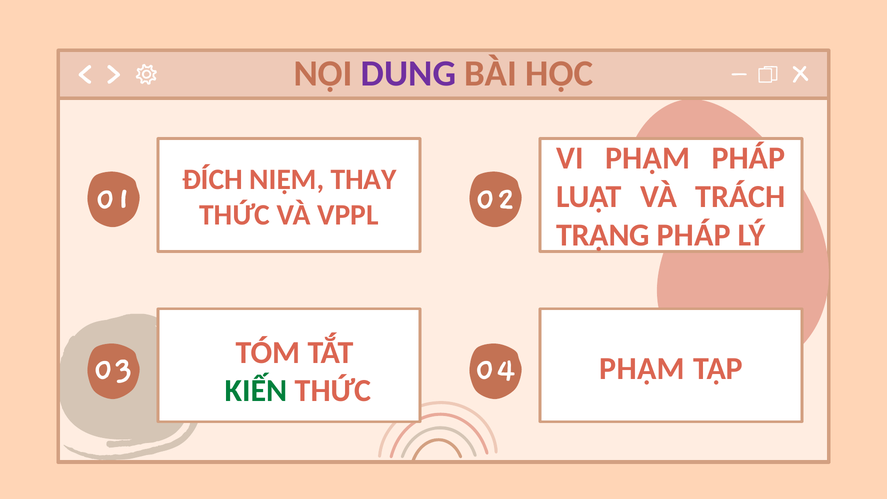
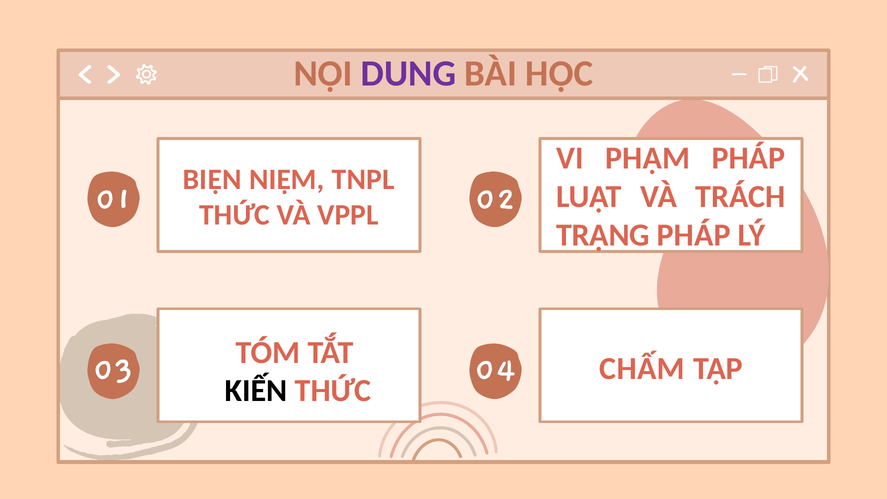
ĐÍCH: ĐÍCH -> BIỆN (212, 179)
THAY: THAY -> TNPL (363, 179)
03 PHẠM: PHẠM -> CHẤM (642, 369)
KIẾN colour: green -> black (256, 391)
